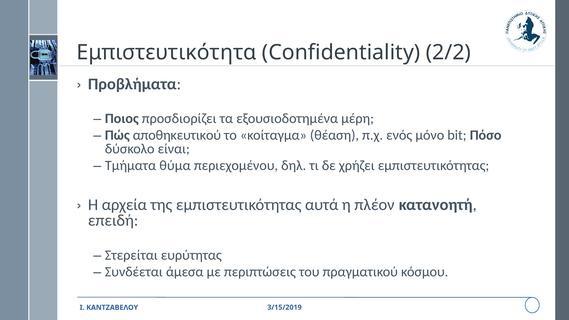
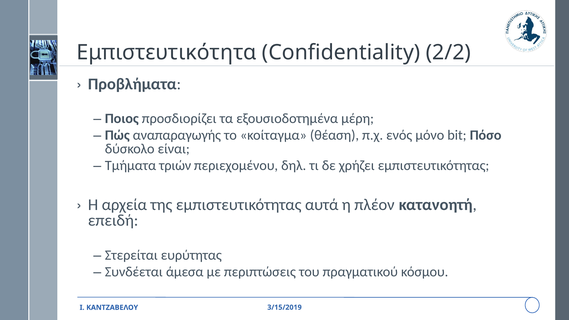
αποθηκευτικού: αποθηκευτικού -> αναπαραγωγής (177, 135)
θύμα: θύμα -> τριών (175, 166)
